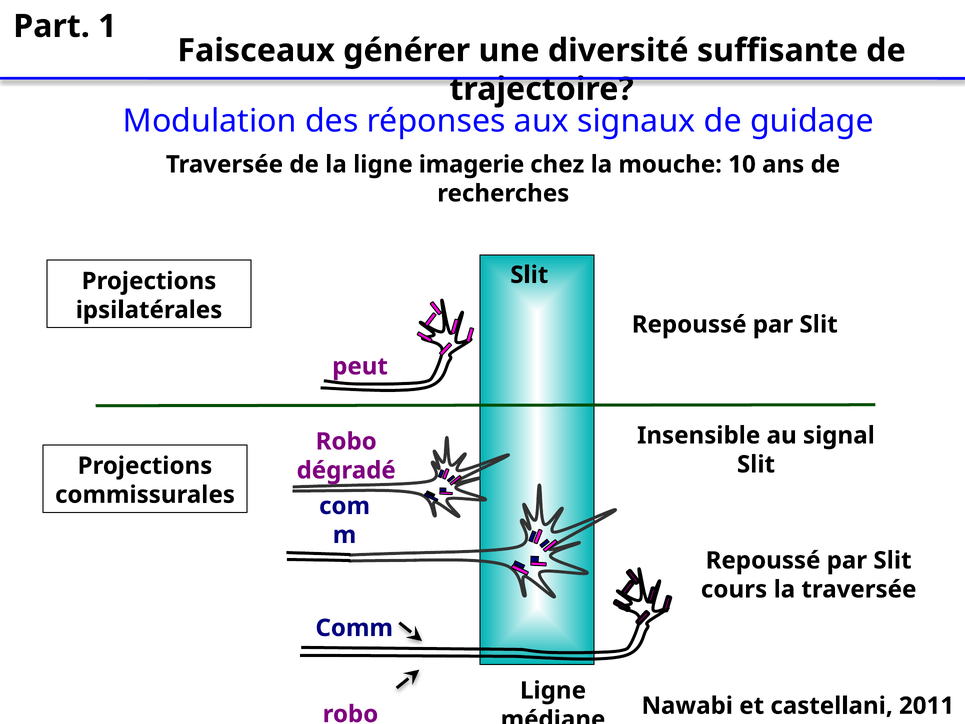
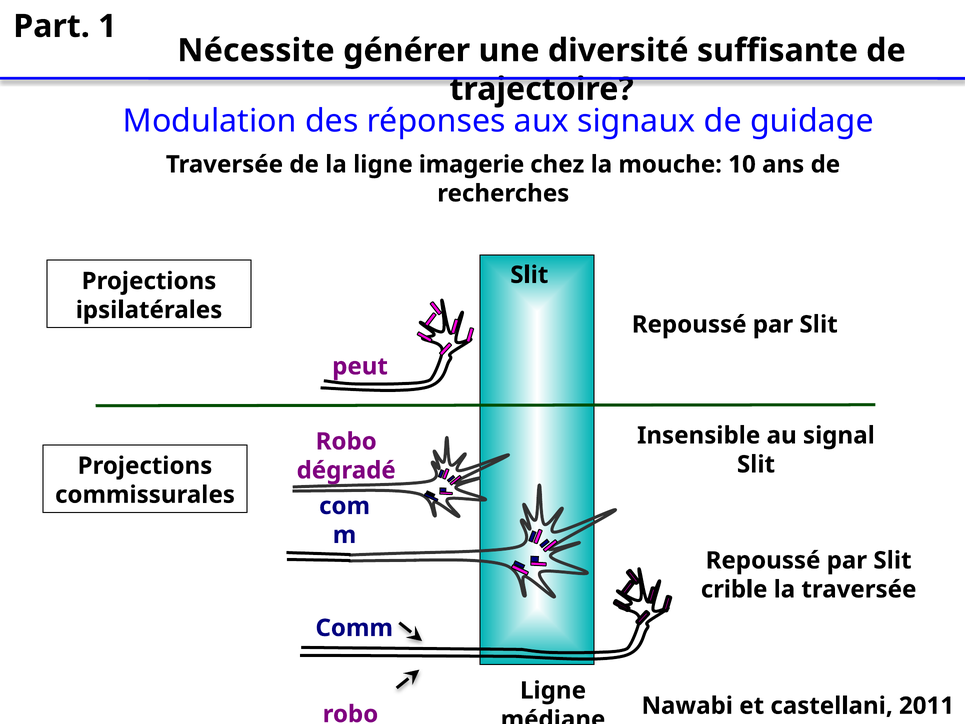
Faisceaux: Faisceaux -> Nécessite (256, 51)
cours: cours -> crible (734, 589)
